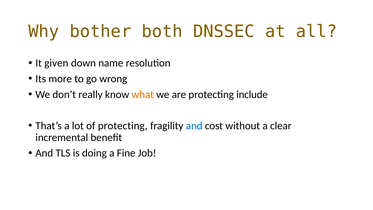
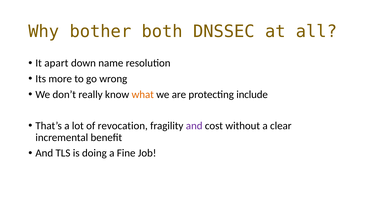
given: given -> apart (56, 63)
of protecting: protecting -> revocation (123, 126)
and colour: blue -> purple (194, 126)
